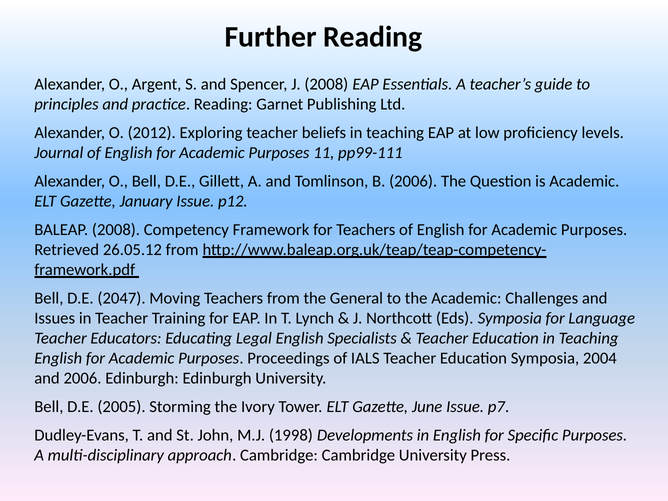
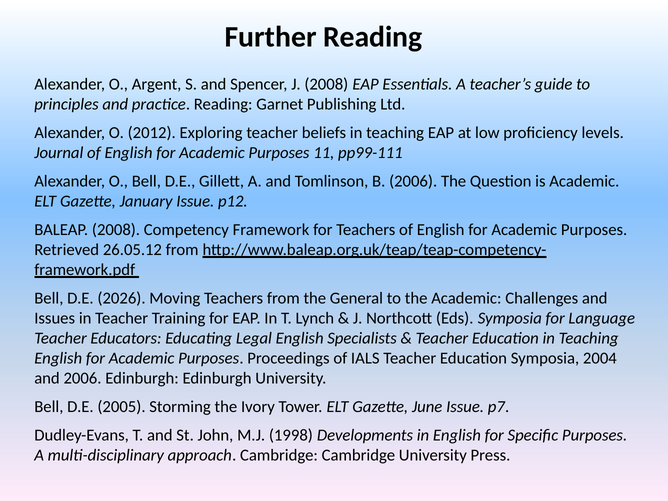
2047: 2047 -> 2026 (122, 298)
